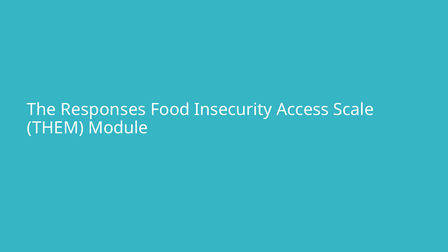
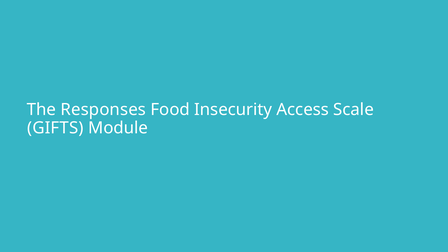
THEM: THEM -> GIFTS (55, 128)
